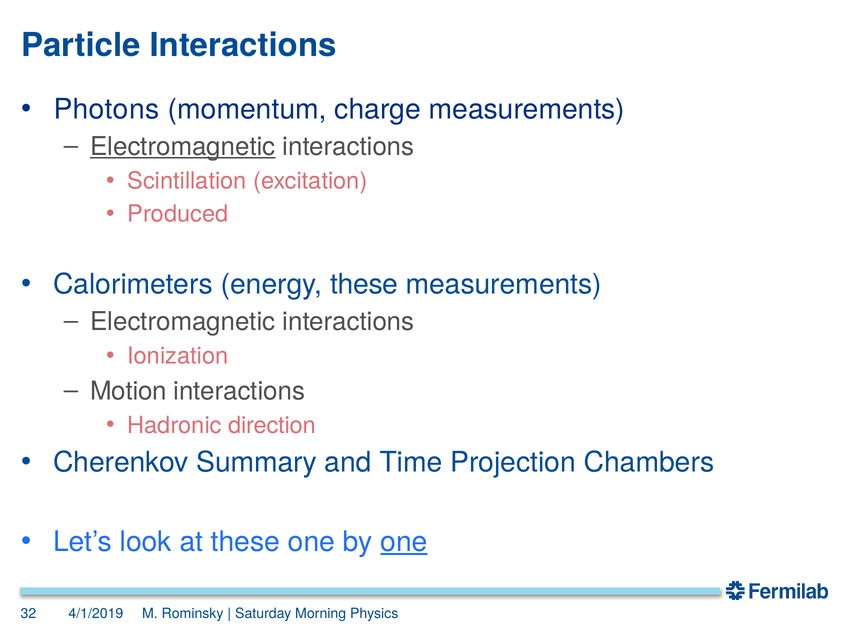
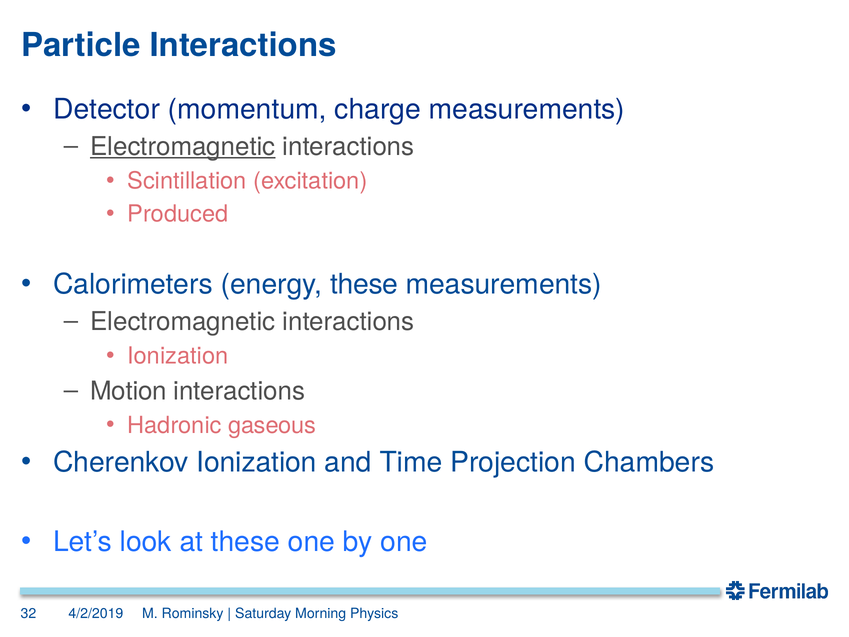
Photons: Photons -> Detector (107, 109)
direction: direction -> gaseous (272, 425)
Cherenkov Summary: Summary -> Ionization (256, 462)
one underline: present -> none (404, 542)
4/1/2019: 4/1/2019 -> 4/2/2019 (96, 613)
